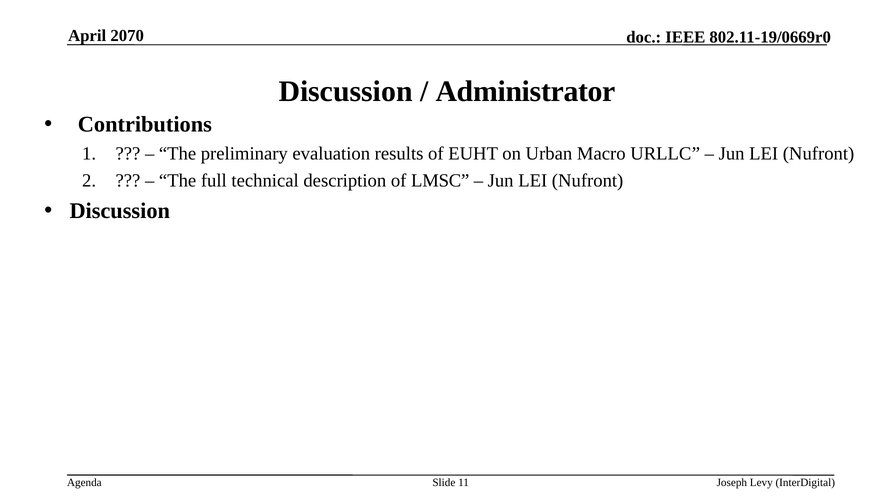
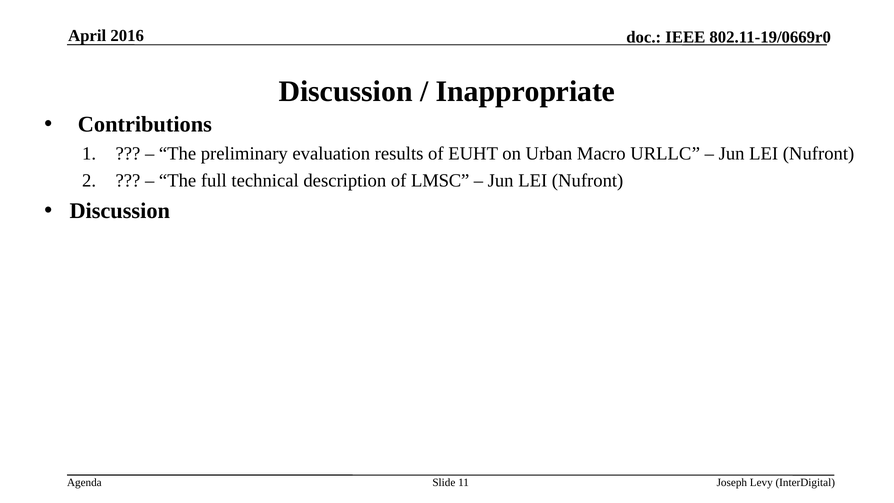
2070: 2070 -> 2016 (127, 36)
Administrator: Administrator -> Inappropriate (525, 91)
